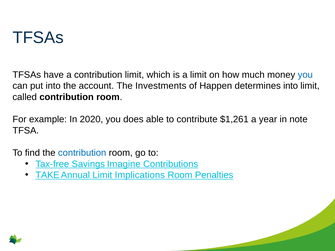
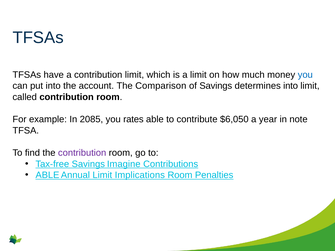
Investments: Investments -> Comparison (161, 86)
of Happen: Happen -> Savings (216, 86)
2020: 2020 -> 2085 (91, 119)
does: does -> rates (133, 119)
$1,261: $1,261 -> $6,050 (234, 119)
contribution colour: blue -> purple (82, 153)
TAKE: TAKE -> ABLE (47, 175)
